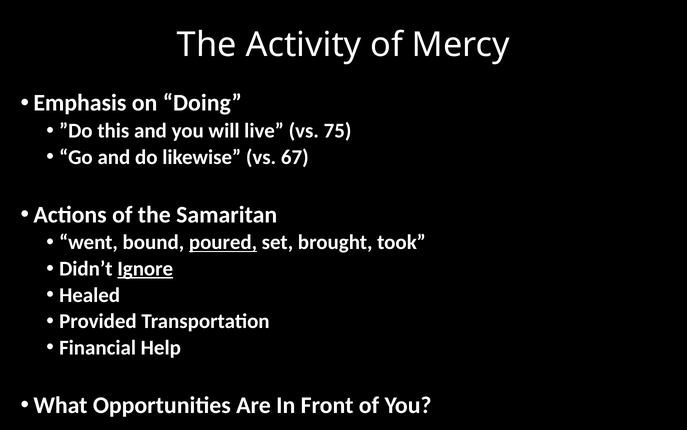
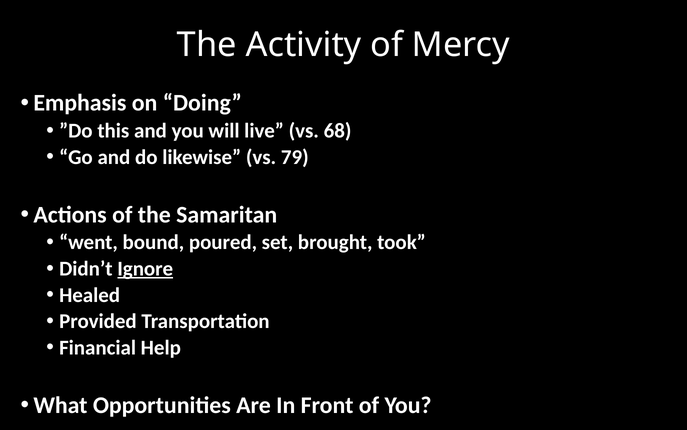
75: 75 -> 68 (338, 131)
67: 67 -> 79 (295, 157)
poured underline: present -> none (223, 242)
